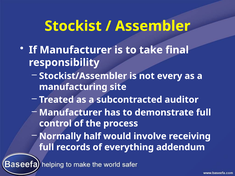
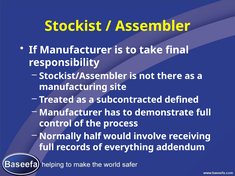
every: every -> there (170, 76)
auditor: auditor -> defined (182, 100)
